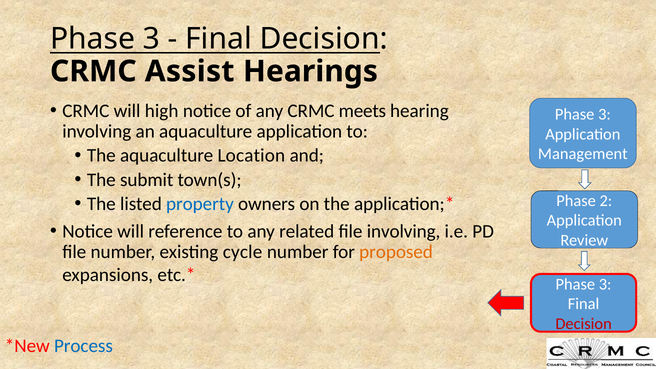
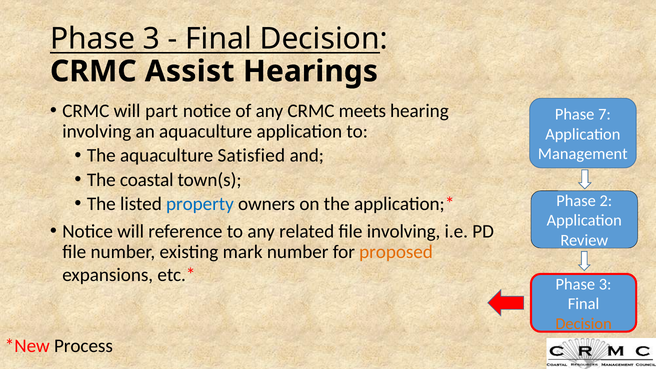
high: high -> part (162, 111)
3: 3 -> 7 (604, 115)
Location: Location -> Satisfied (251, 156)
submit: submit -> coastal (147, 180)
cycle: cycle -> mark (243, 252)
Decision colour: red -> orange (584, 324)
Process colour: blue -> black (83, 346)
